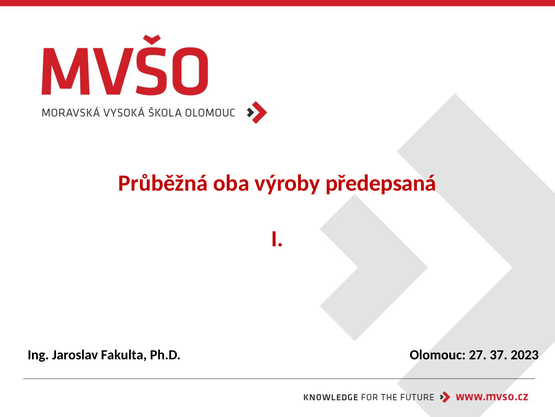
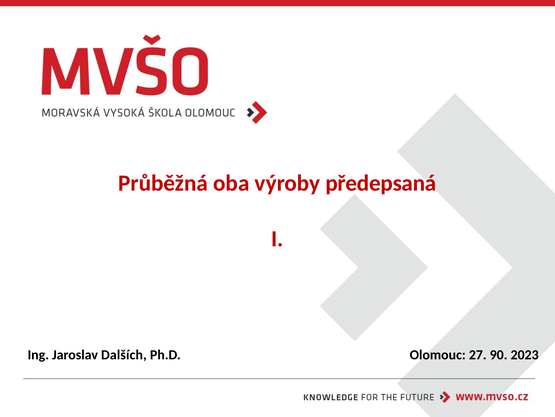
Fakulta: Fakulta -> Dalších (124, 354)
37: 37 -> 90 (499, 354)
